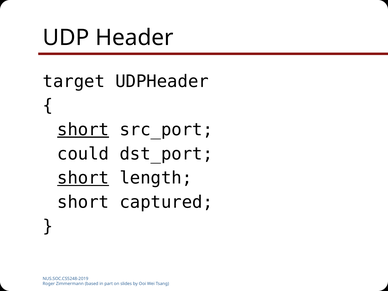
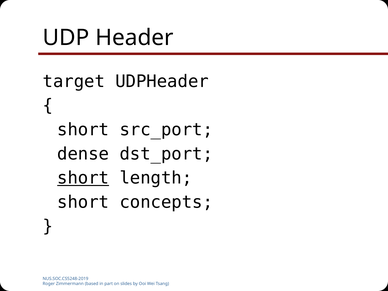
short underline: present -> none (83, 130)
could: could -> dense (83, 154)
captured: captured -> concepts (166, 202)
